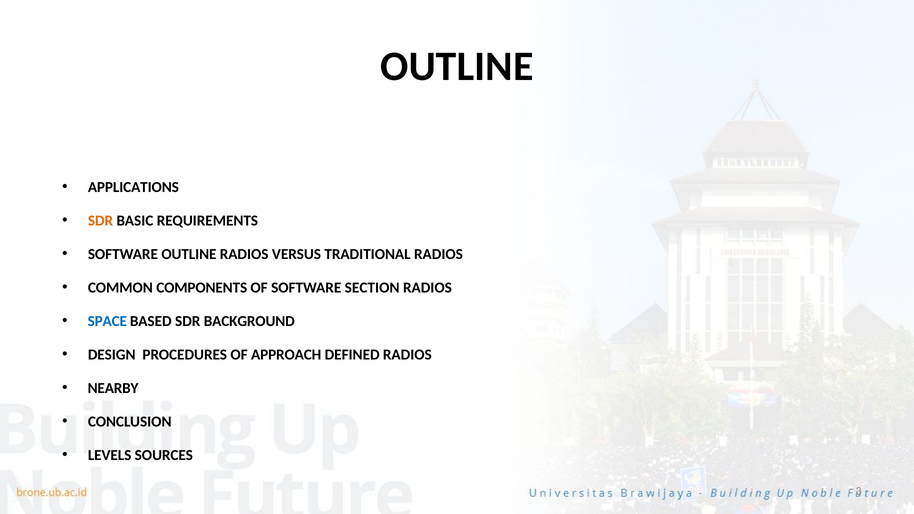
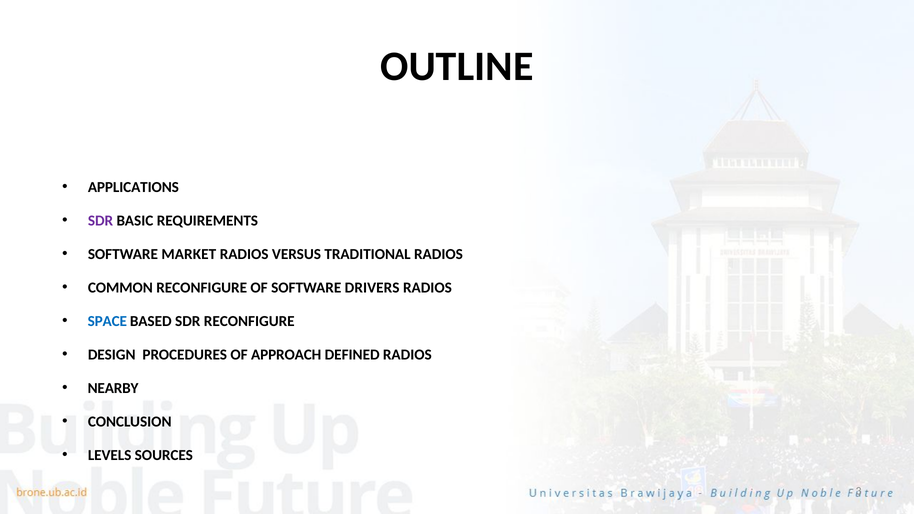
SDR colour: orange -> purple (101, 221)
SOFTWARE OUTLINE: OUTLINE -> MARKET (189, 254)
COMMON COMPONENTS: COMPONENTS -> RECONFIGURE (202, 288)
SECTION: SECTION -> DRIVERS (372, 288)
SDR BACKGROUND: BACKGROUND -> RECONFIGURE (249, 321)
